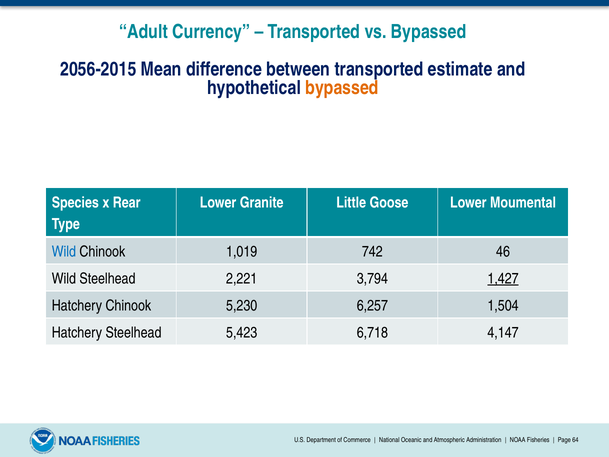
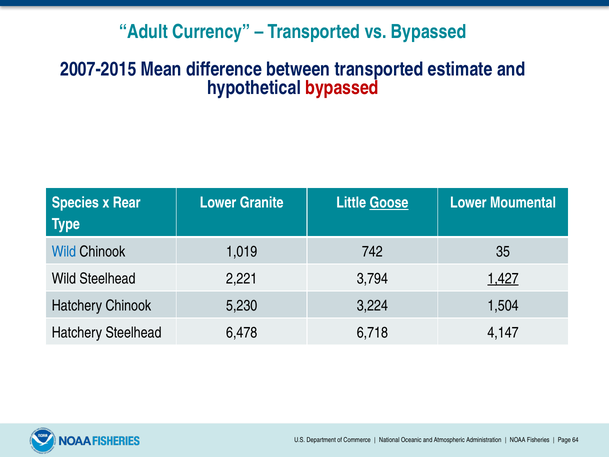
2056-2015: 2056-2015 -> 2007-2015 (98, 69)
bypassed colour: orange -> red (342, 88)
Goose underline: none -> present (389, 203)
46: 46 -> 35 (503, 252)
6,257: 6,257 -> 3,224 (372, 305)
5,423: 5,423 -> 6,478 (242, 332)
